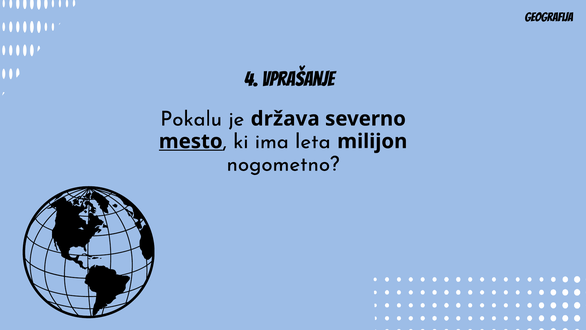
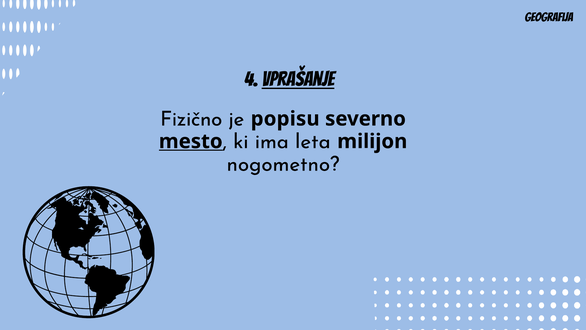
vprašanje underline: none -> present (298, 80)
Pokalu: Pokalu -> Fizično (191, 119)
država: država -> popisu (285, 119)
